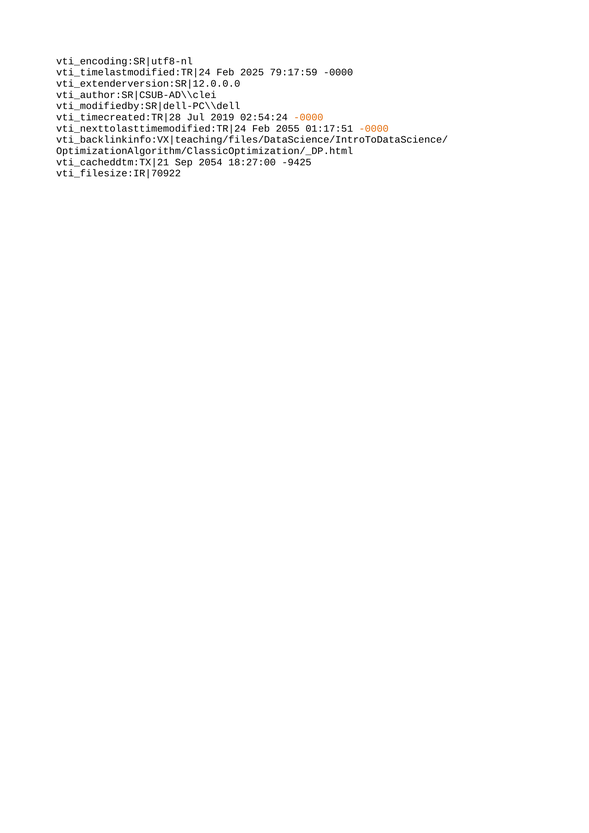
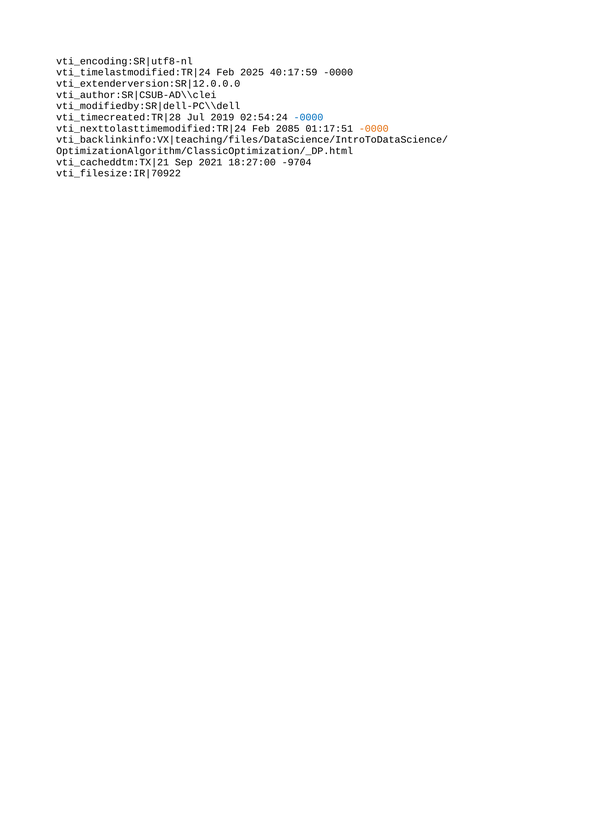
79:17:59: 79:17:59 -> 40:17:59 (294, 72)
-0000 colour: orange -> blue (308, 117)
2055: 2055 -> 2085 (288, 128)
2054: 2054 -> 2021 (211, 162)
-9425: -9425 -> -9704 (297, 162)
